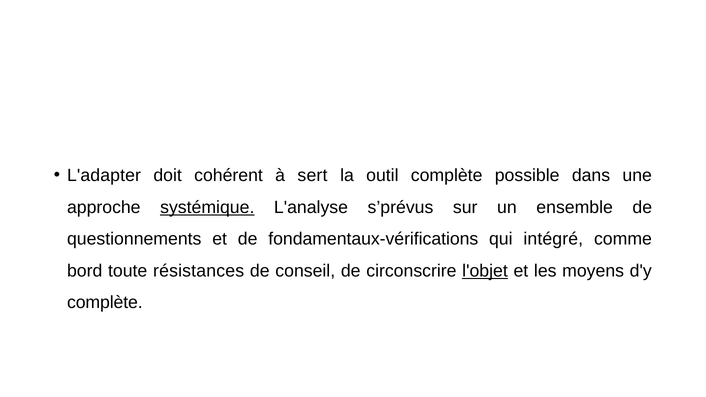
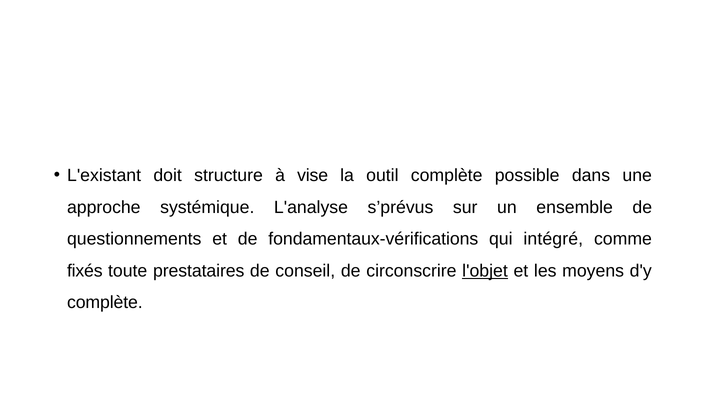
L'adapter: L'adapter -> L'existant (104, 176)
cohérent: cohérent -> structure (229, 176)
sert: sert -> vise (313, 176)
systémique underline: present -> none (207, 207)
bord: bord -> fixés (85, 271)
résistances: résistances -> prestataires (199, 271)
